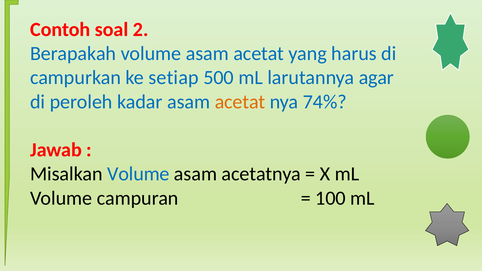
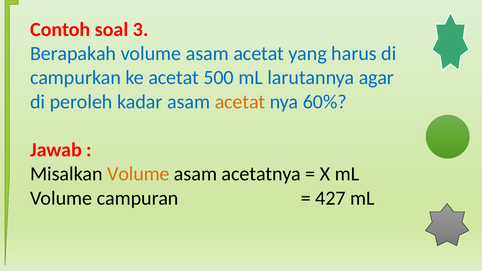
2: 2 -> 3 (141, 30)
ke setiap: setiap -> acetat (174, 78)
74%: 74% -> 60% (325, 102)
Volume colour: blue -> orange (138, 174)
100: 100 -> 427 (330, 198)
